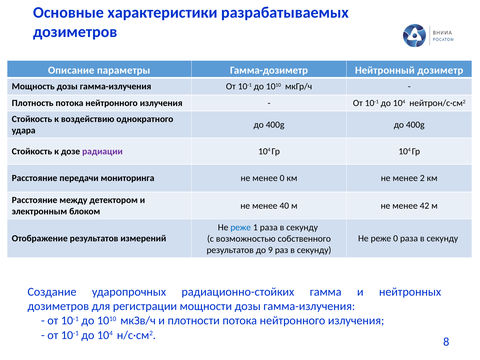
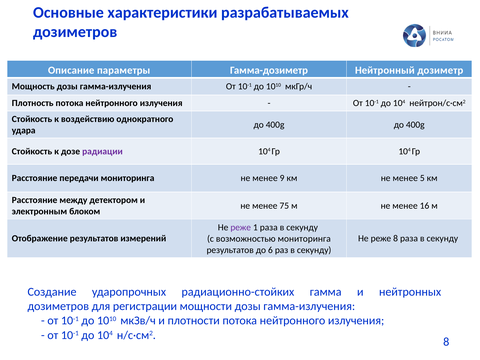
менее 0: 0 -> 9 (282, 178)
2: 2 -> 5 (422, 178)
40: 40 -> 75 (284, 206)
42: 42 -> 16 (424, 206)
реже colour: blue -> purple (241, 227)
реже 0: 0 -> 8 (396, 238)
возможностью собственного: собственного -> мониторинга (304, 239)
9: 9 -> 6 (270, 250)
